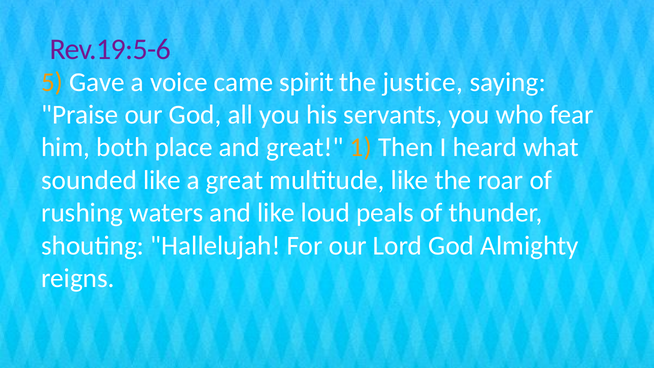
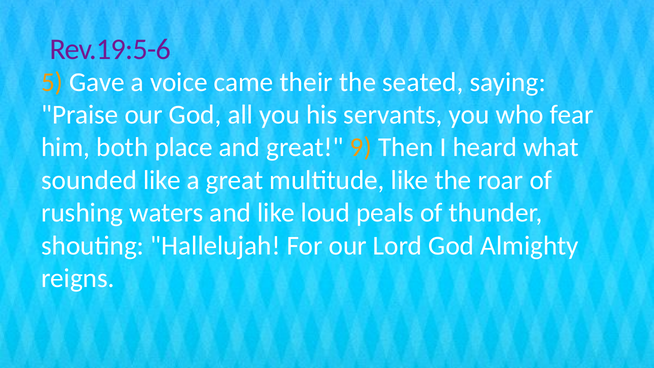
spirit: spirit -> their (306, 82)
justice: justice -> seated (423, 82)
1: 1 -> 9 (361, 147)
